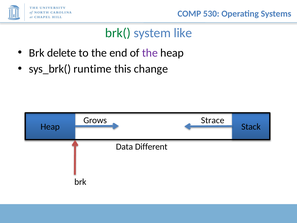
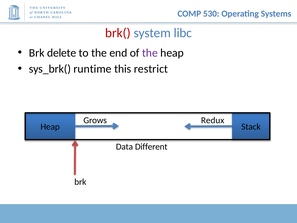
brk( colour: green -> red (118, 33)
like: like -> libc (183, 33)
change: change -> restrict (151, 69)
Strace: Strace -> Redux (213, 120)
